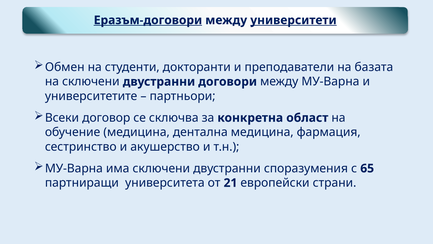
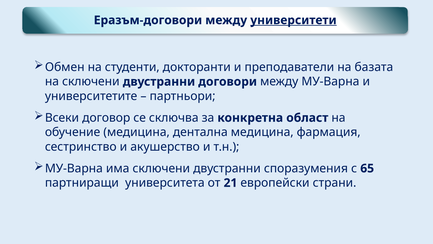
Еразъм-договори underline: present -> none (148, 20)
